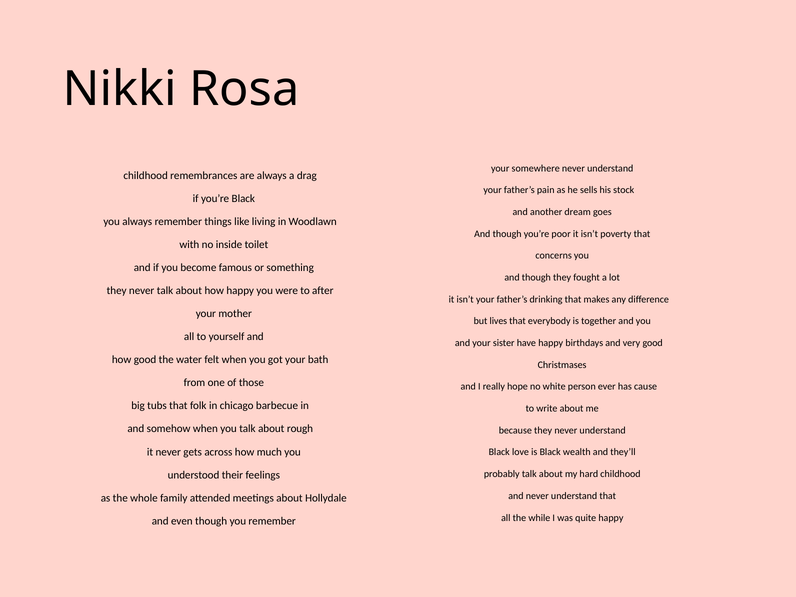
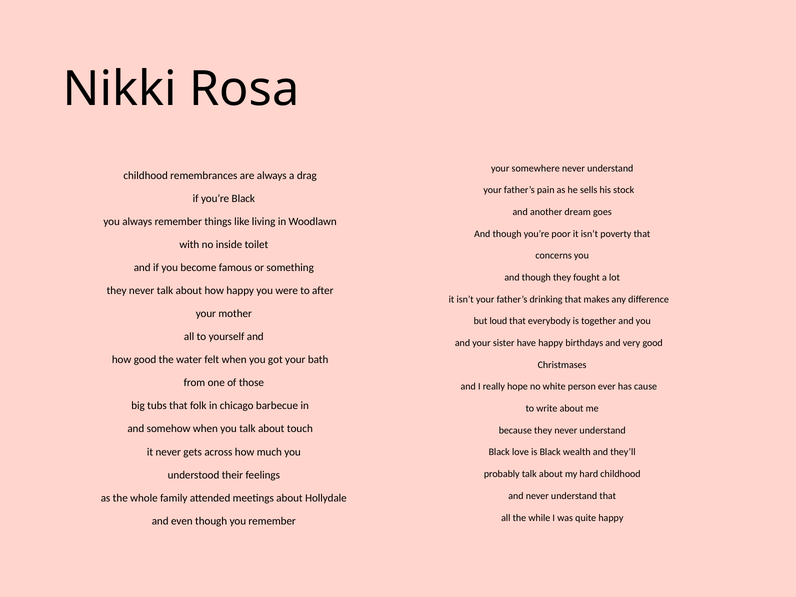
lives: lives -> loud (498, 321)
rough: rough -> touch (300, 429)
